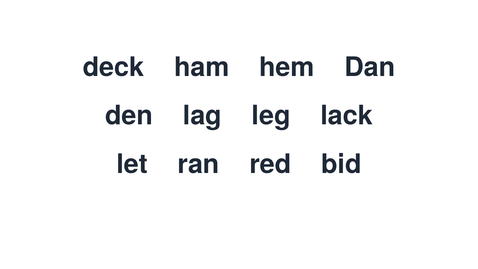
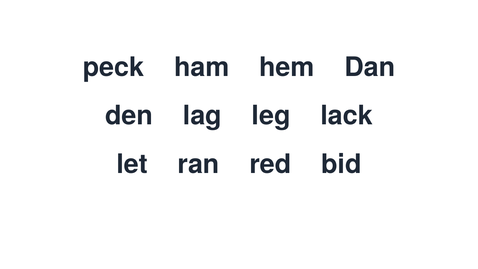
deck: deck -> peck (113, 67)
